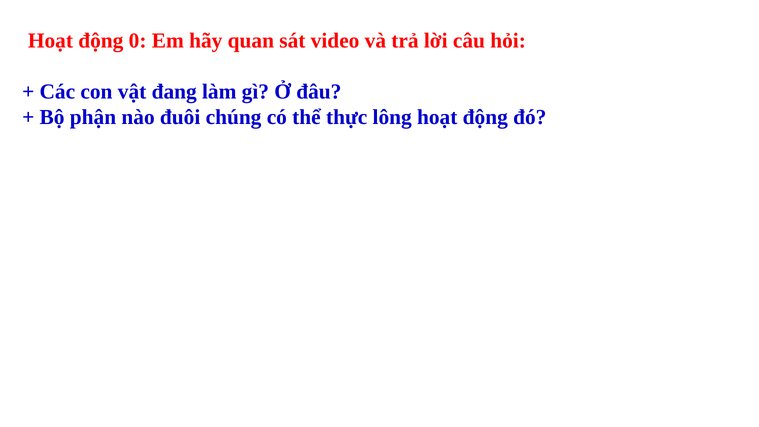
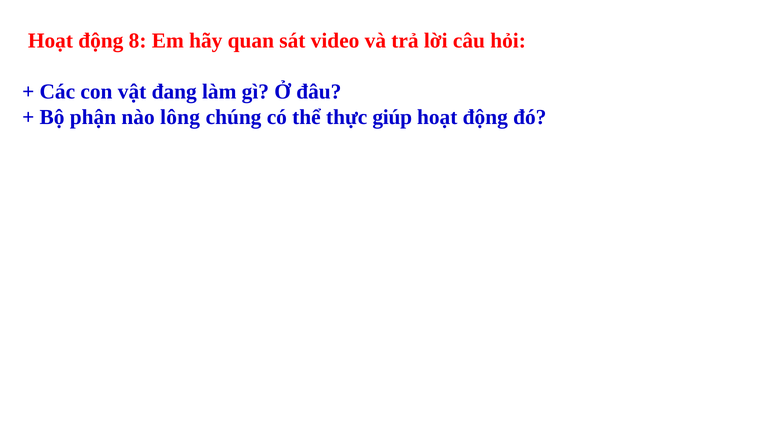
0: 0 -> 8 (138, 41)
đuôi: đuôi -> lông (180, 117)
lông: lông -> giúp (392, 117)
